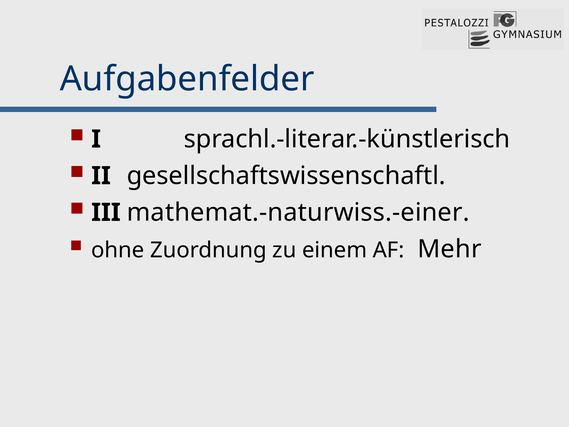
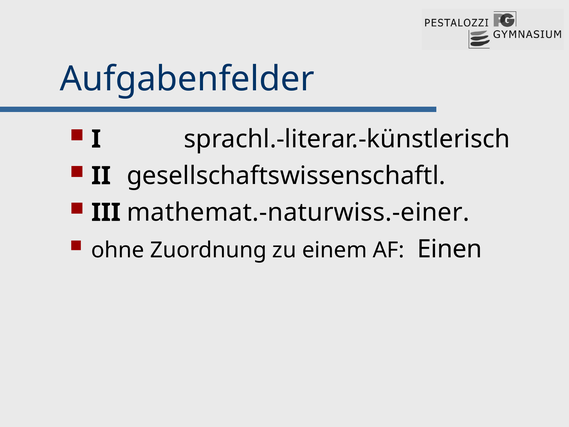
Mehr: Mehr -> Einen (450, 249)
